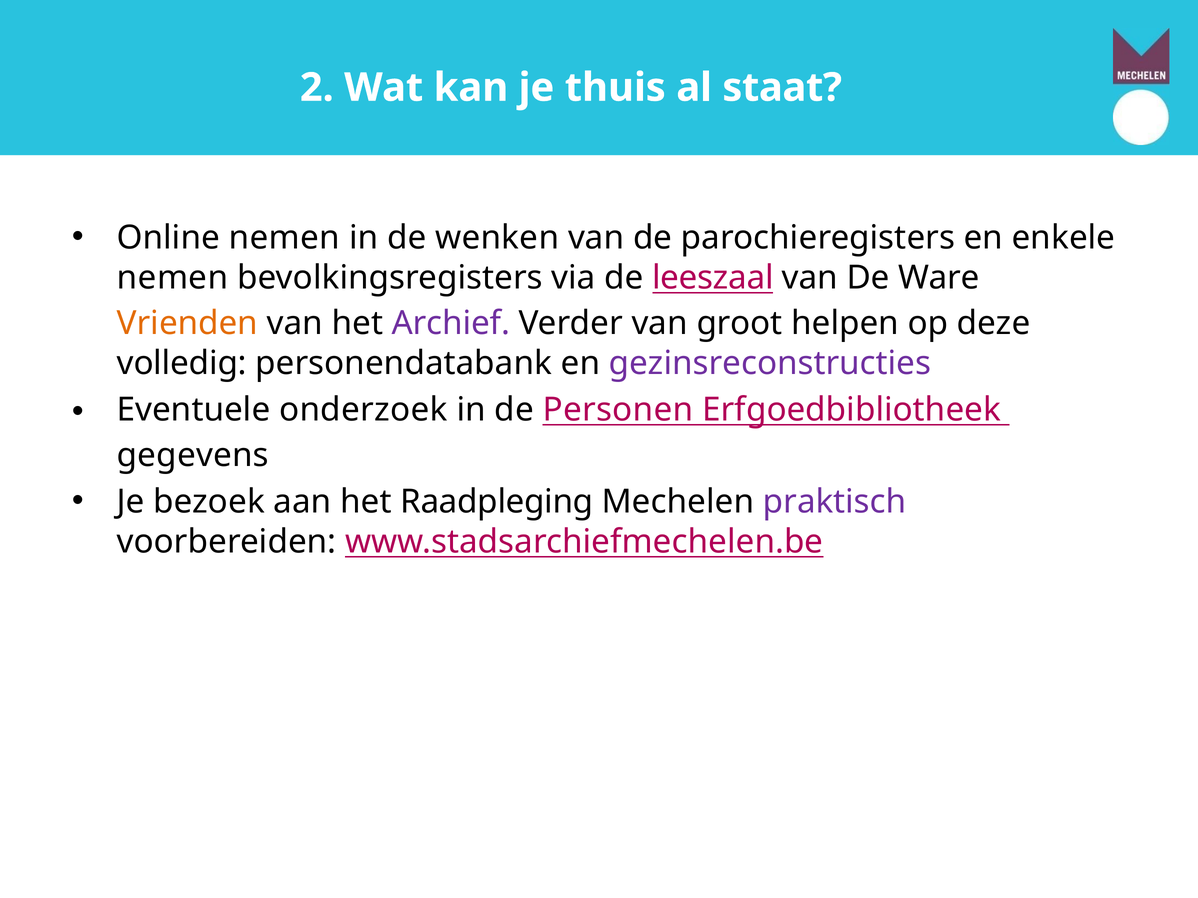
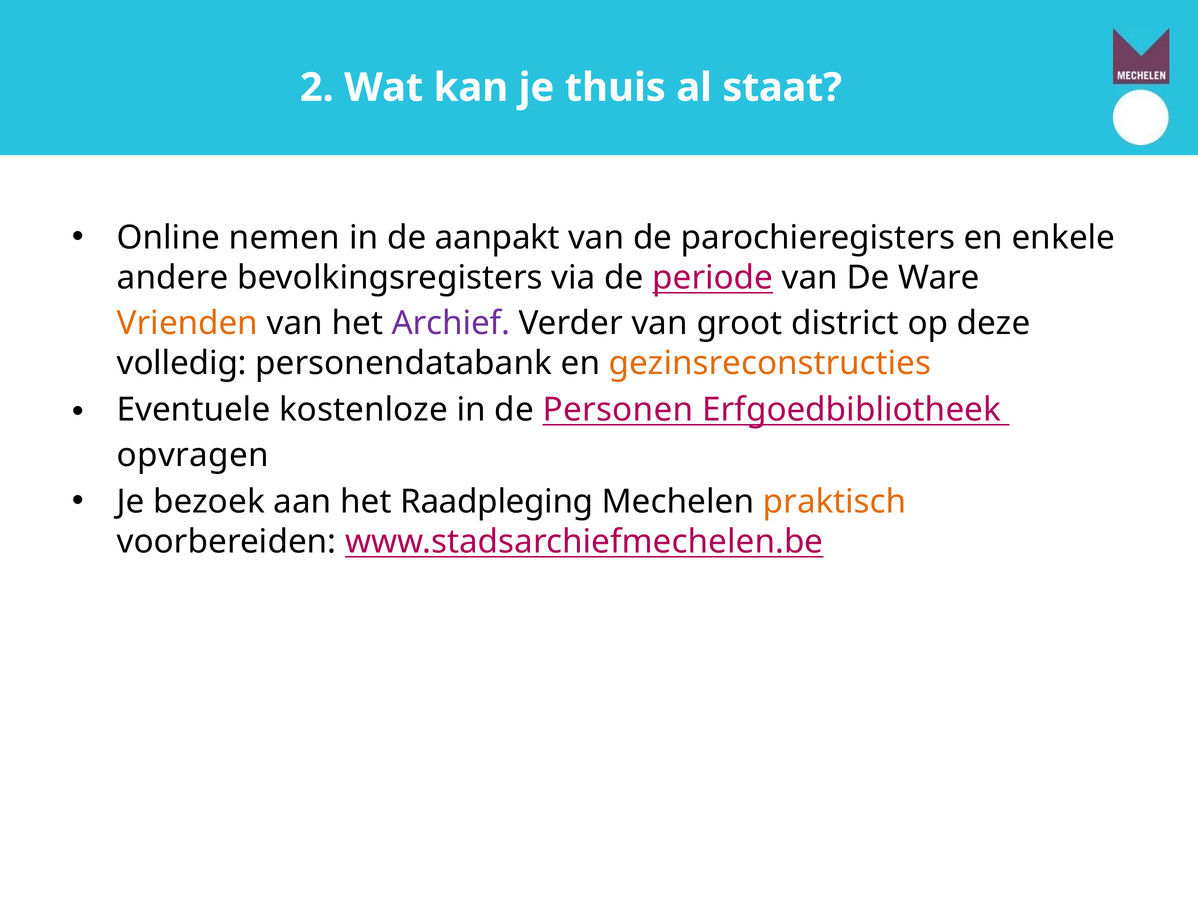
wenken: wenken -> aanpakt (497, 238)
nemen: nemen -> andere (173, 278)
leeszaal: leeszaal -> periode (713, 278)
helpen: helpen -> district (845, 323)
gezinsreconstructies colour: purple -> orange (770, 363)
onderzoek: onderzoek -> kostenloze (364, 410)
gegevens: gegevens -> opvragen (193, 455)
praktisch colour: purple -> orange (835, 502)
